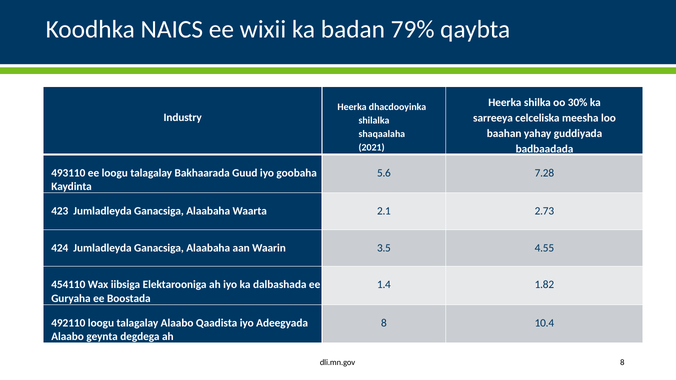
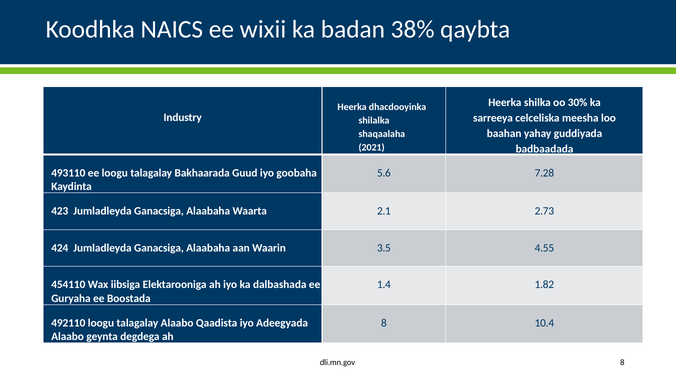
79%: 79% -> 38% (413, 29)
